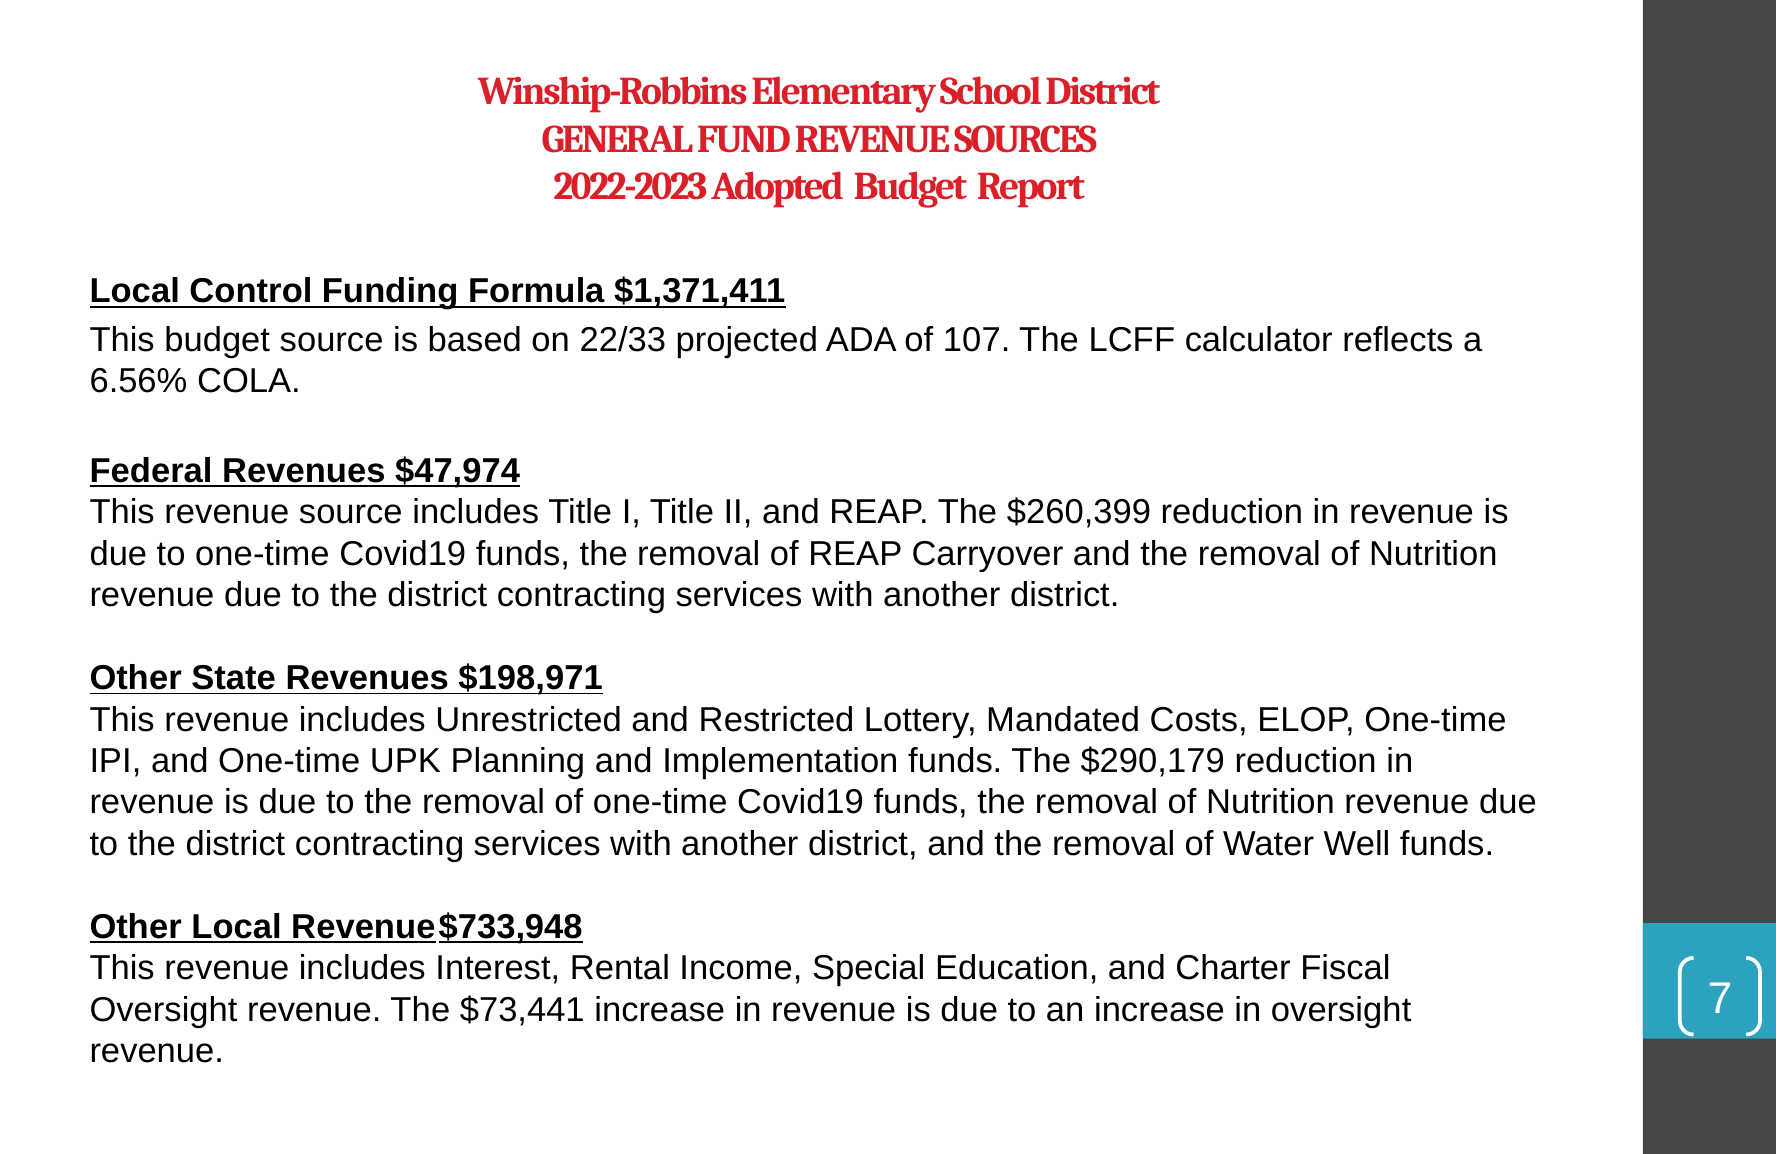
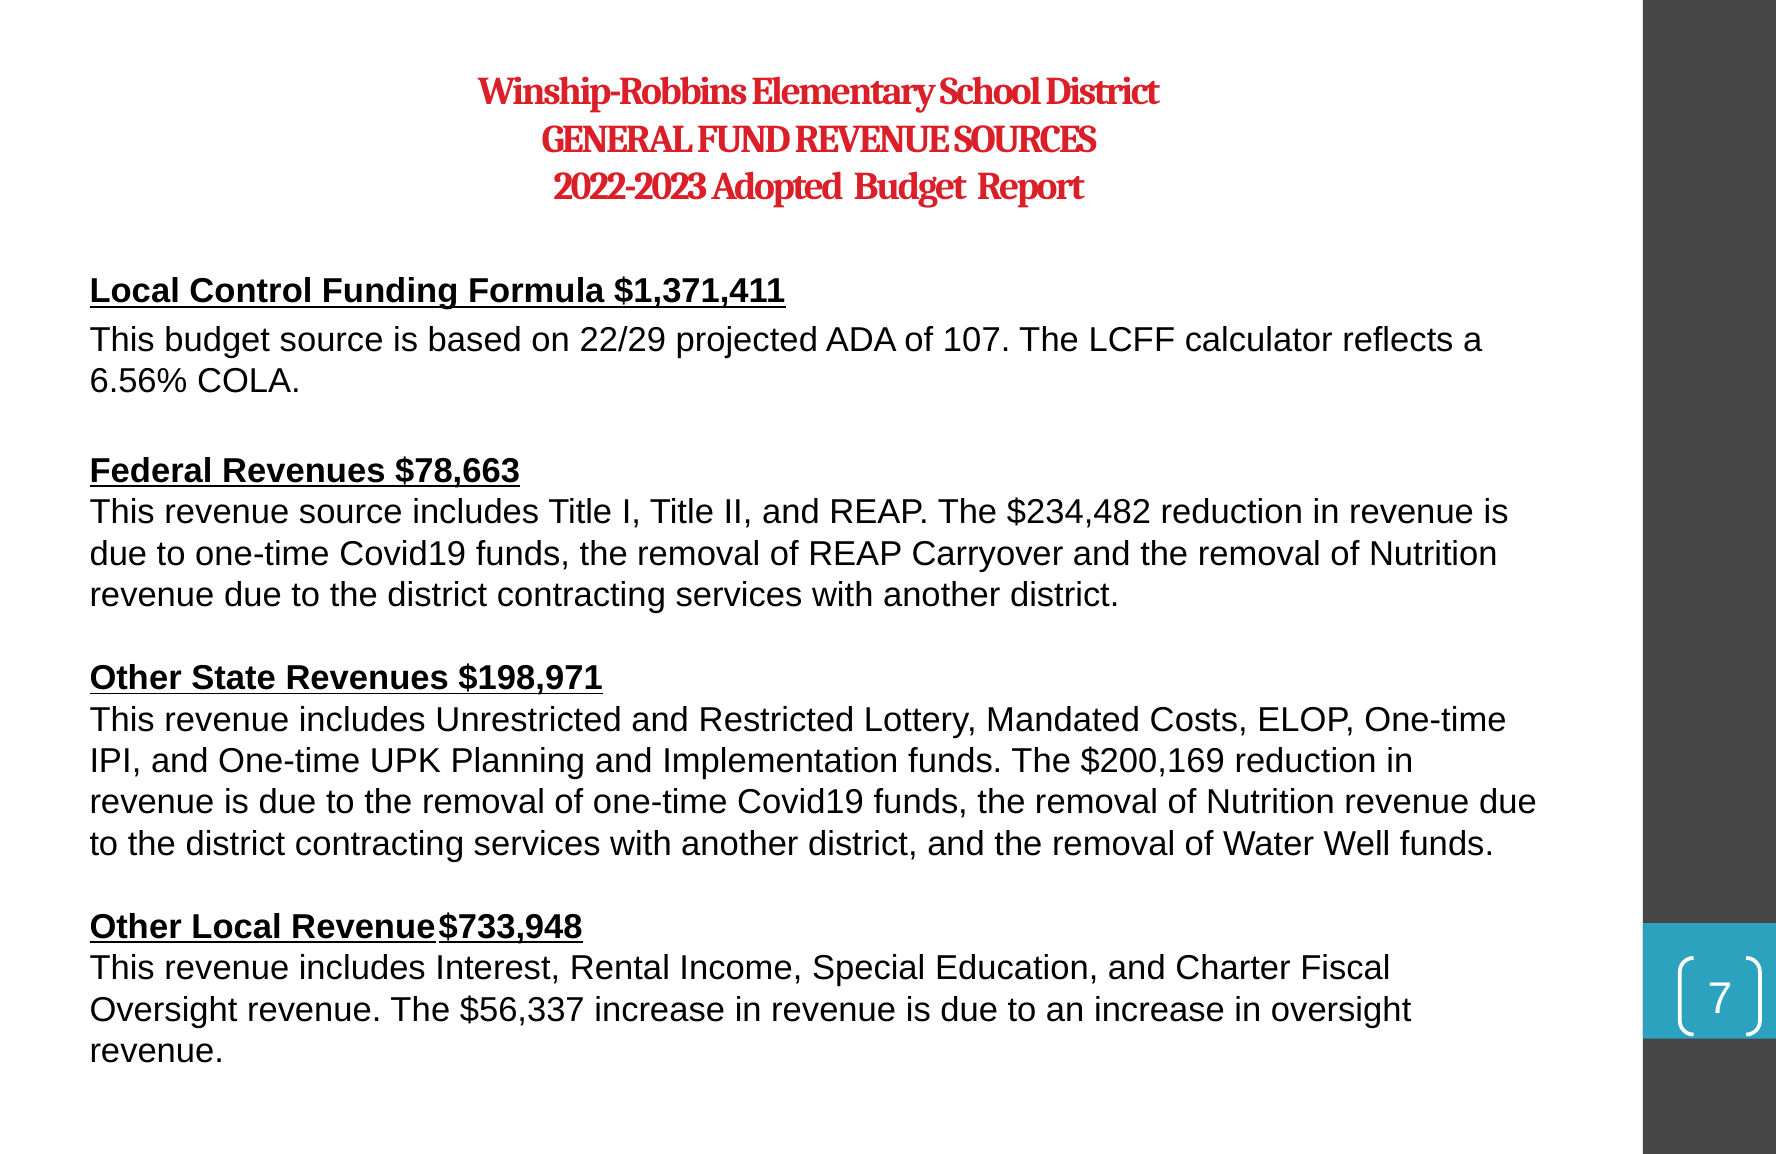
22/33: 22/33 -> 22/29 (623, 340)
$47,974: $47,974 -> $78,663 (458, 471)
$260,399: $260,399 -> $234,482 (1079, 513)
$290,179: $290,179 -> $200,169 (1153, 761)
$73,441: $73,441 -> $56,337 (522, 1010)
